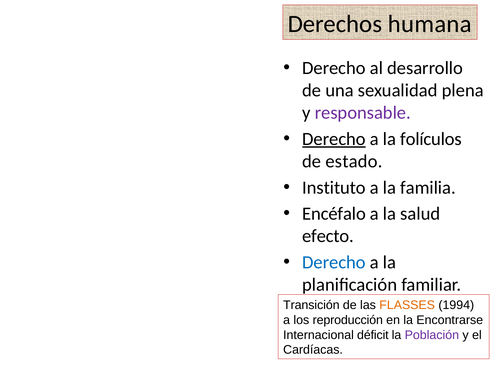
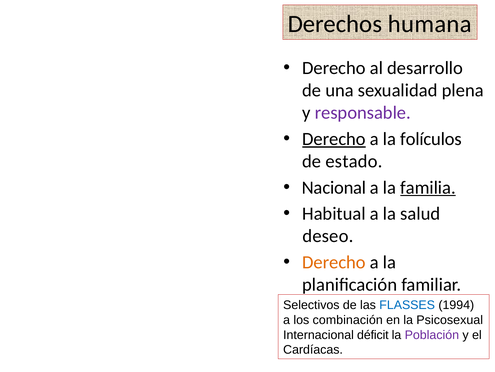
Instituto: Instituto -> Nacional (334, 187)
familia underline: none -> present (428, 187)
Encéfalo: Encéfalo -> Habitual (334, 213)
efecto: efecto -> deseo (328, 236)
Derecho colour: blue -> orange (334, 262)
Transición: Transición -> Selectivos (311, 305)
FLASSES colour: orange -> blue (407, 305)
reproducción: reproducción -> combinación (348, 319)
Encontrarse: Encontrarse -> Psicosexual (450, 319)
